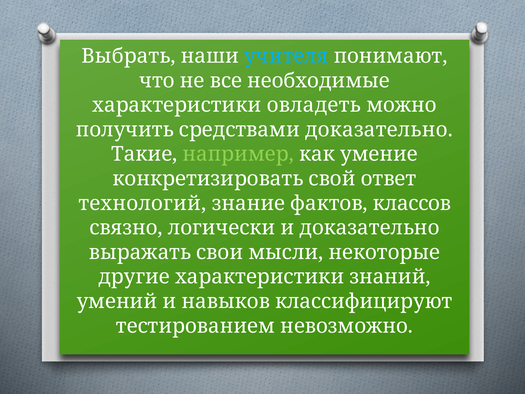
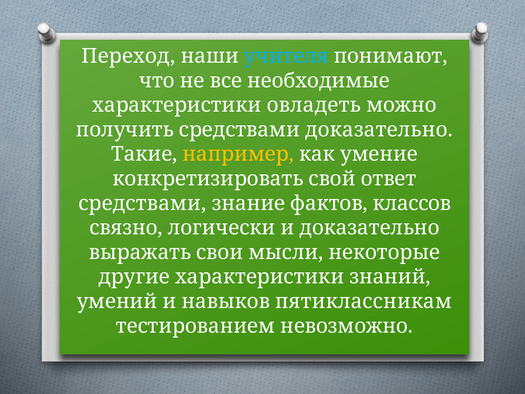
Выбрать: Выбрать -> Переход (128, 56)
например colour: light green -> yellow (238, 154)
технологий: технологий -> средствами (142, 203)
классифицируют: классифицируют -> пятиклассникам (364, 301)
